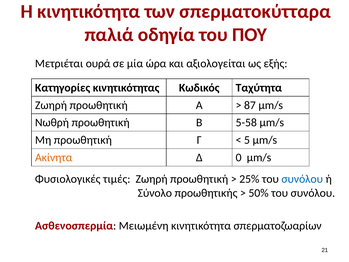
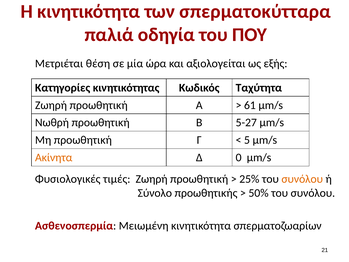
ουρά: ουρά -> θέση (98, 63)
87: 87 -> 61 (250, 105)
5-58: 5-58 -> 5-27 (246, 123)
συνόλου colour: blue -> orange (302, 179)
